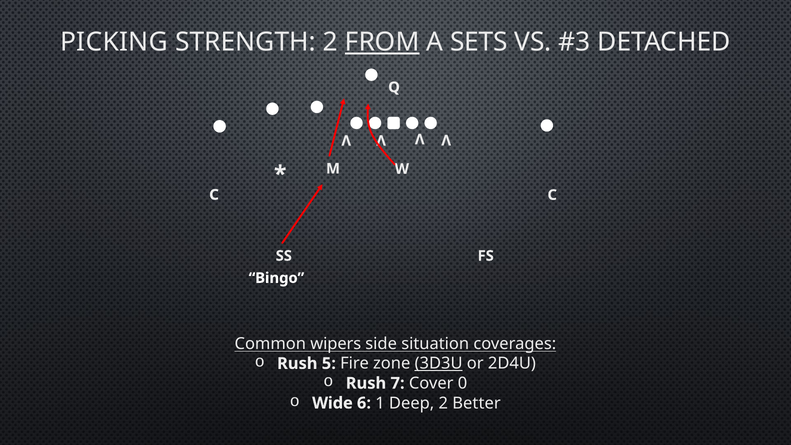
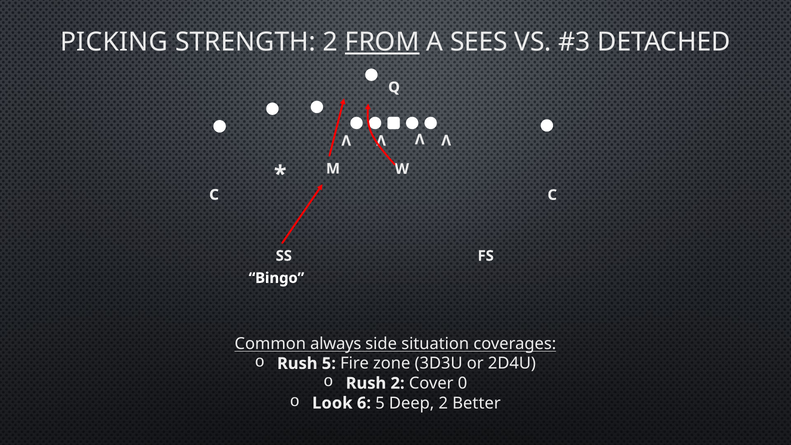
SETS: SETS -> SEES (479, 42)
wipers: wipers -> always (336, 344)
3D3U underline: present -> none (439, 363)
Rush 7: 7 -> 2 (398, 383)
Wide: Wide -> Look (332, 403)
6 1: 1 -> 5 (380, 403)
